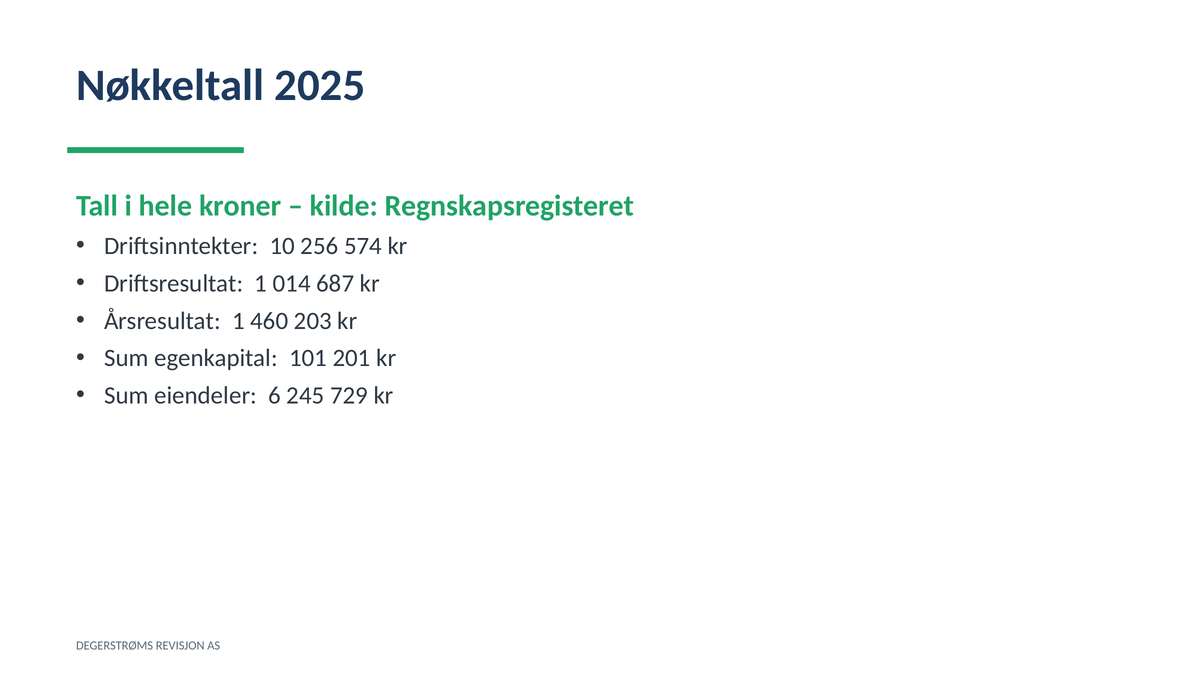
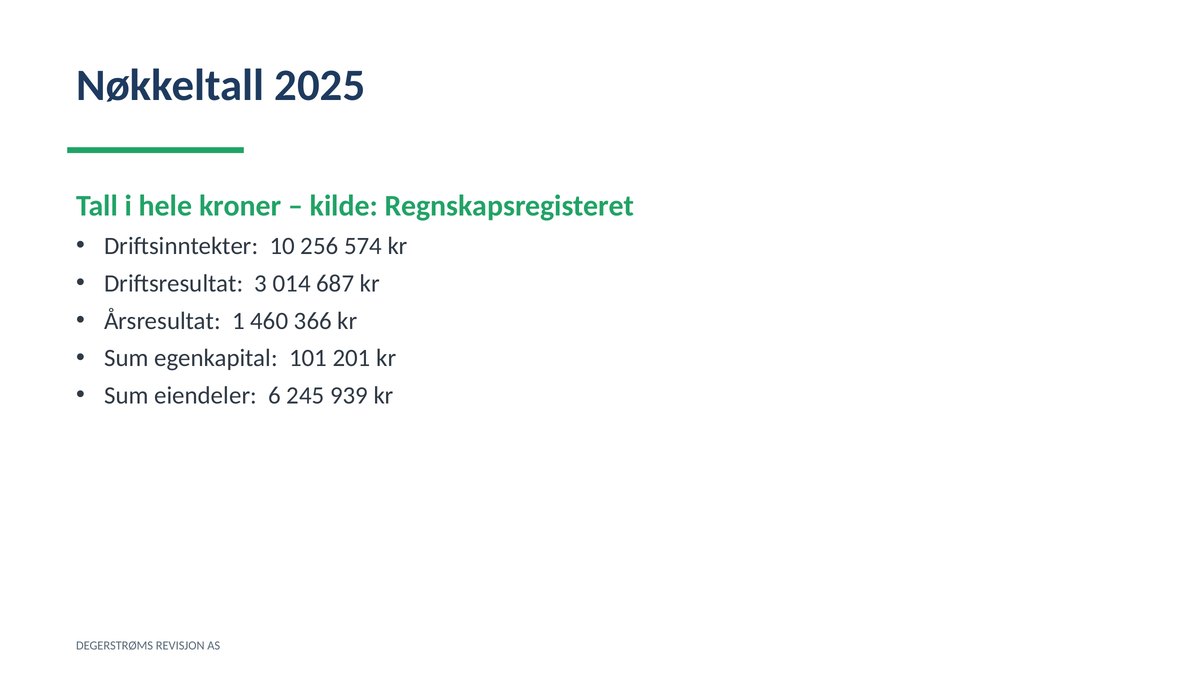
Driftsresultat 1: 1 -> 3 (261, 283)
203: 203 -> 366 (313, 321)
729: 729 -> 939 (349, 396)
